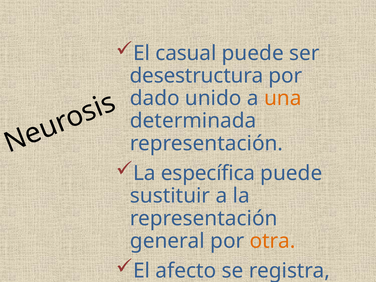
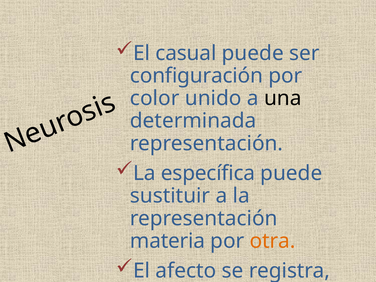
desestructura: desestructura -> configuración (196, 76)
dado: dado -> color (155, 98)
una colour: orange -> black (283, 98)
general: general -> materia (167, 241)
